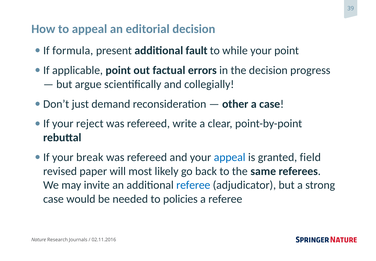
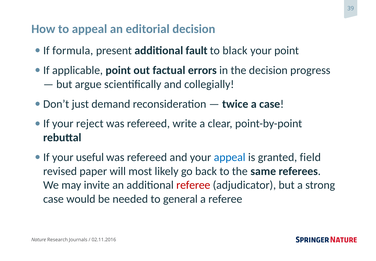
while: while -> black (235, 50)
other: other -> twice (235, 104)
break: break -> useful (90, 157)
referee colour: blue -> red (193, 185)
policies: policies -> general (180, 199)
